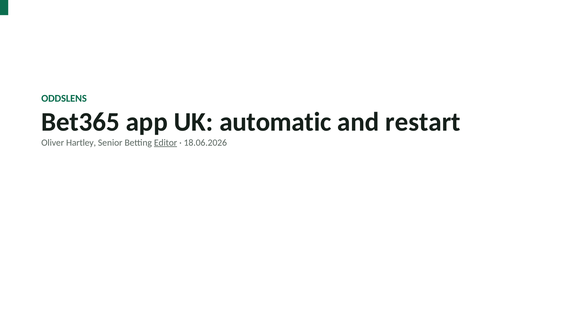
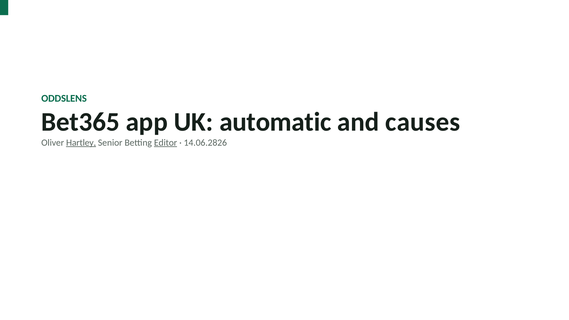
restart: restart -> causes (423, 122)
Hartley underline: none -> present (81, 143)
18.06.2026: 18.06.2026 -> 14.06.2826 (205, 143)
